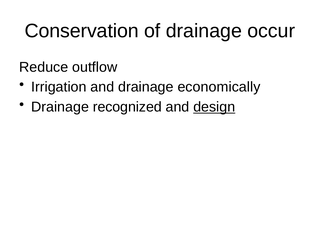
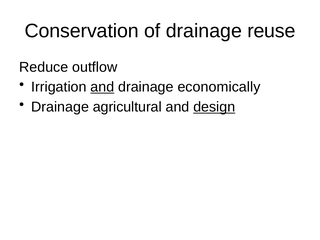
occur: occur -> reuse (271, 31)
and underline: none -> present (102, 87)
recognized: recognized -> agricultural (127, 107)
